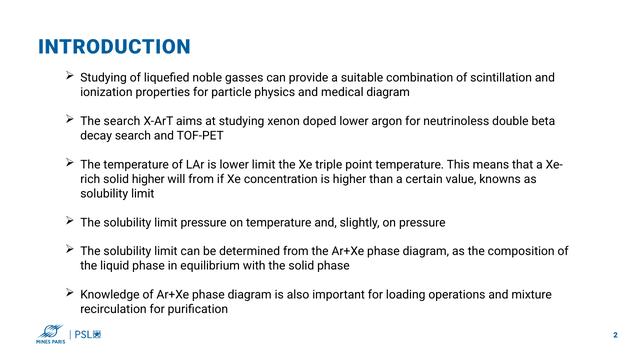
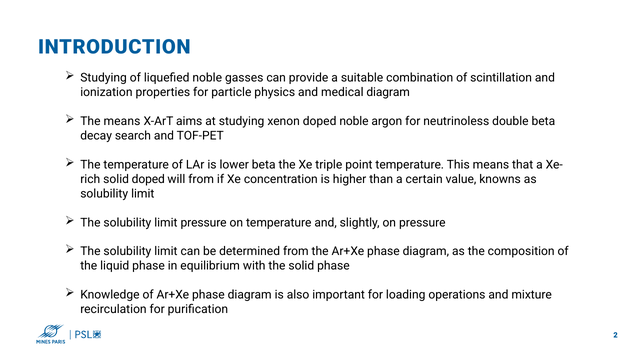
The search: search -> means (122, 121)
doped lower: lower -> noble (354, 121)
lower limit: limit -> beta (264, 164)
solid higher: higher -> doped (148, 179)
